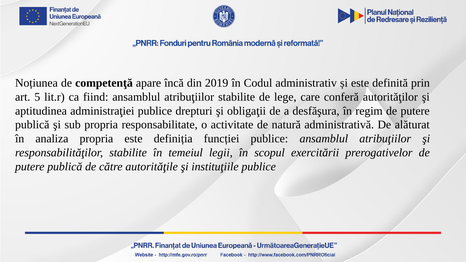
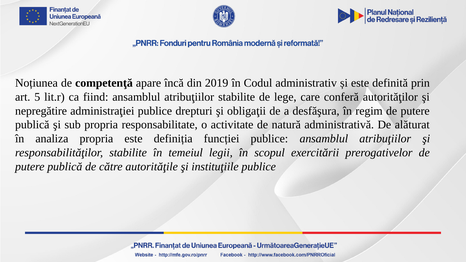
aptitudinea: aptitudinea -> nepregătire (41, 111)
